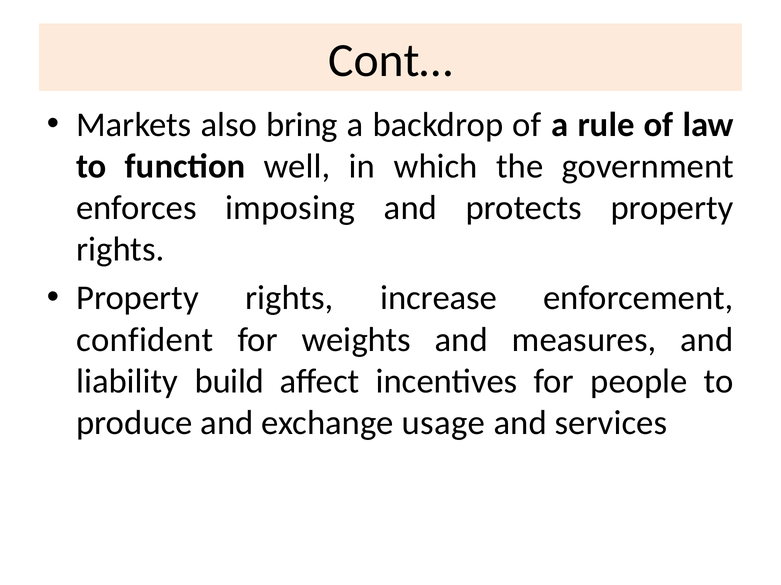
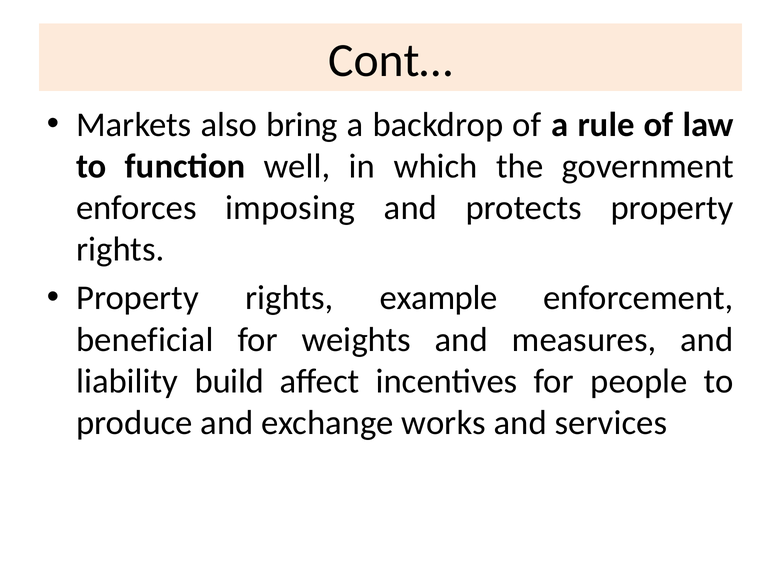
increase: increase -> example (439, 298)
confident: confident -> beneficial (145, 340)
usage: usage -> works (444, 423)
